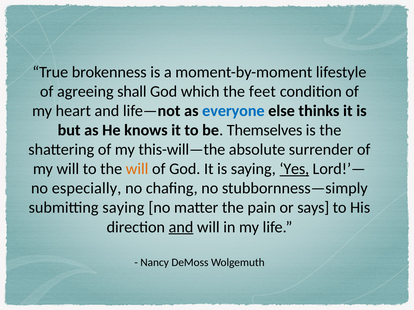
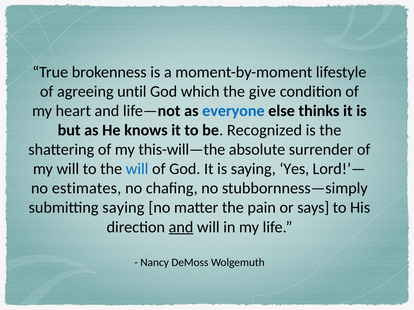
shall: shall -> until (132, 92)
feet: feet -> give (262, 92)
Themselves: Themselves -> Recognized (264, 130)
will colour: orange -> blue (137, 169)
Yes underline: present -> none (294, 169)
especially: especially -> estimates (87, 189)
